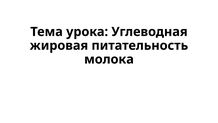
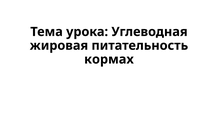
молока: молока -> кормах (109, 59)
